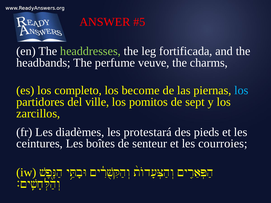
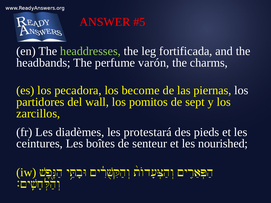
veuve: veuve -> varón (154, 63)
completo: completo -> pecadora (78, 90)
los colour: light blue -> white (241, 90)
ville: ville -> wall (97, 102)
courroies: courroies -> nourished (223, 144)
